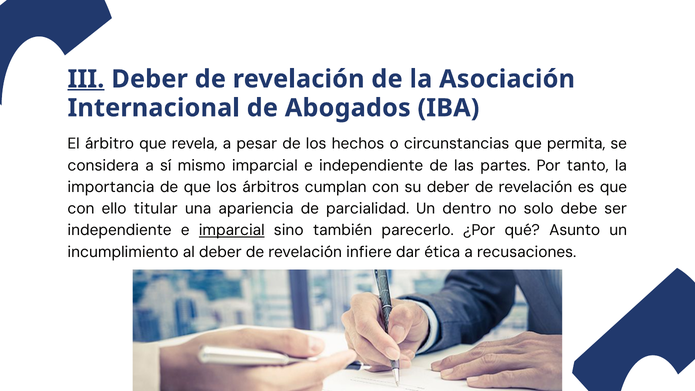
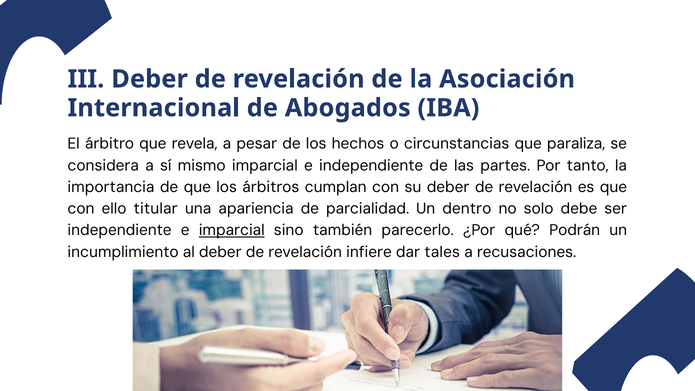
III underline: present -> none (86, 79)
permita: permita -> paraliza (576, 144)
Asunto: Asunto -> Podrán (575, 230)
ética: ética -> tales (442, 252)
